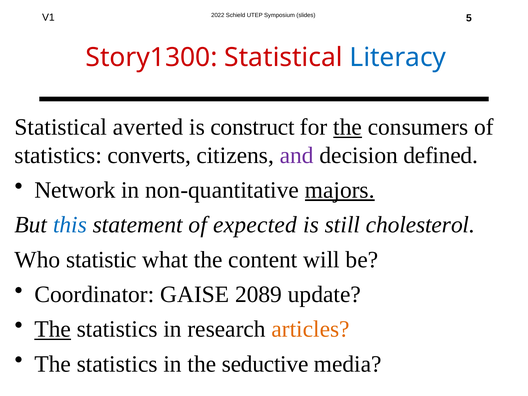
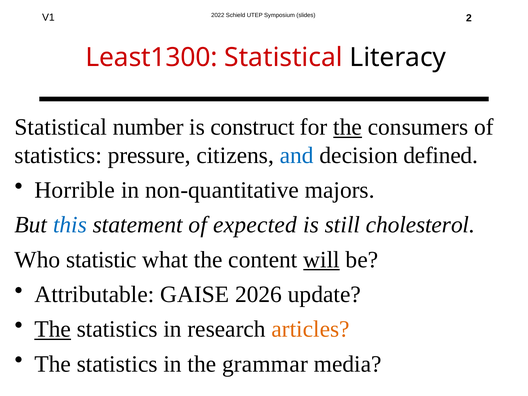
5: 5 -> 2 (469, 18)
Story1300: Story1300 -> Least1300 (152, 57)
Literacy colour: blue -> black (398, 57)
averted: averted -> number (148, 127)
converts: converts -> pressure (149, 155)
and colour: purple -> blue (297, 155)
Network: Network -> Horrible (75, 190)
majors underline: present -> none (340, 190)
will underline: none -> present (321, 260)
Coordinator: Coordinator -> Attributable (94, 294)
2089: 2089 -> 2026 (259, 294)
seductive: seductive -> grammar (265, 364)
